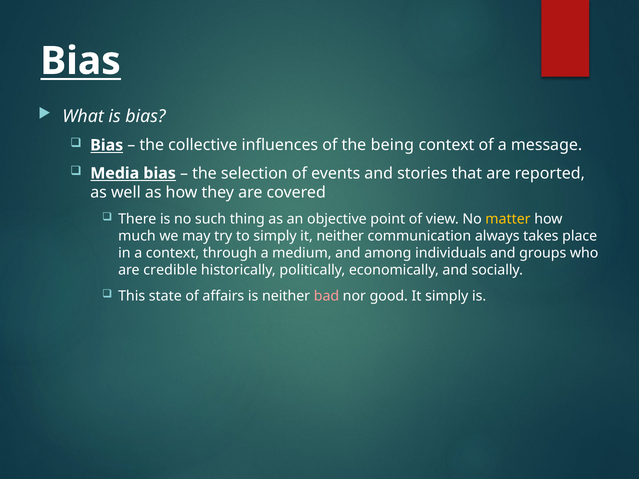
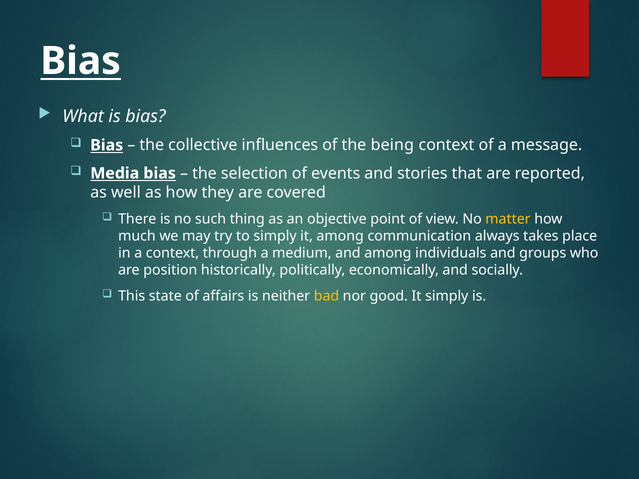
it neither: neither -> among (340, 236)
credible: credible -> position (170, 270)
bad colour: pink -> yellow (326, 296)
